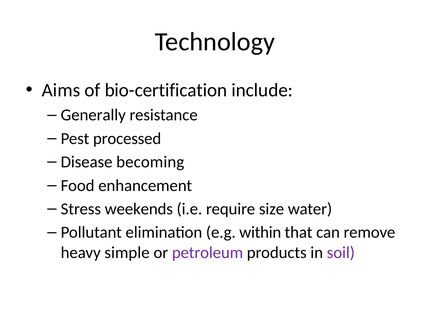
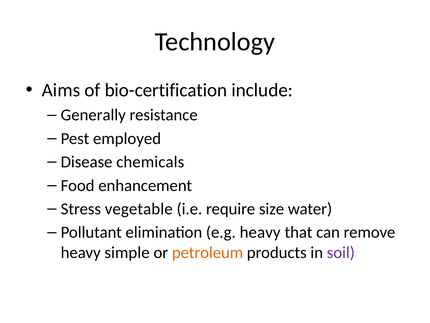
processed: processed -> employed (127, 138)
becoming: becoming -> chemicals (150, 162)
weekends: weekends -> vegetable (139, 209)
e.g within: within -> heavy (260, 232)
petroleum colour: purple -> orange (208, 252)
